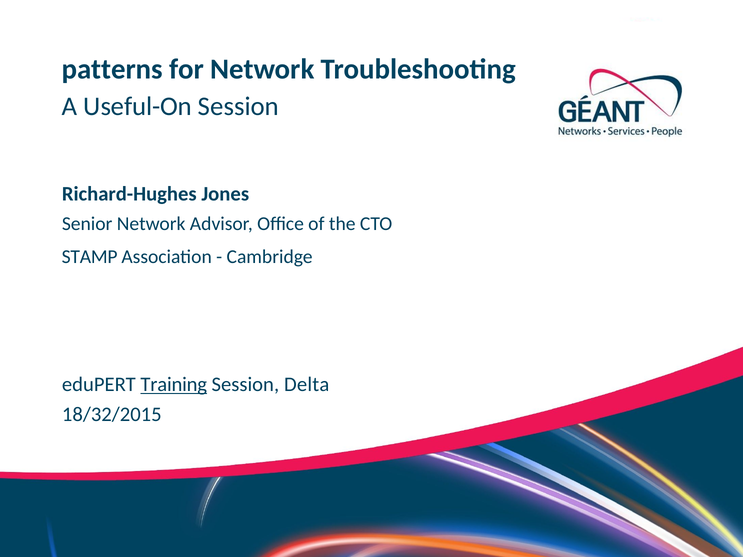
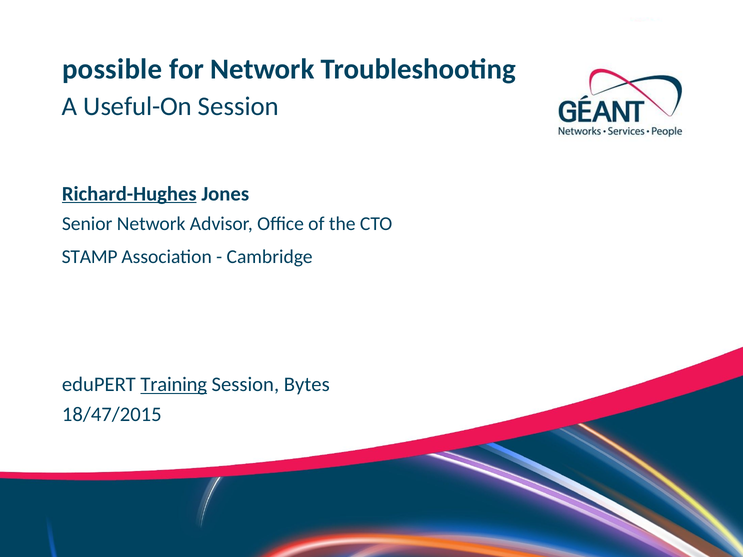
patterns: patterns -> possible (112, 69)
Richard-Hughes underline: none -> present (129, 194)
Delta: Delta -> Bytes (307, 385)
18/32/2015: 18/32/2015 -> 18/47/2015 (112, 415)
